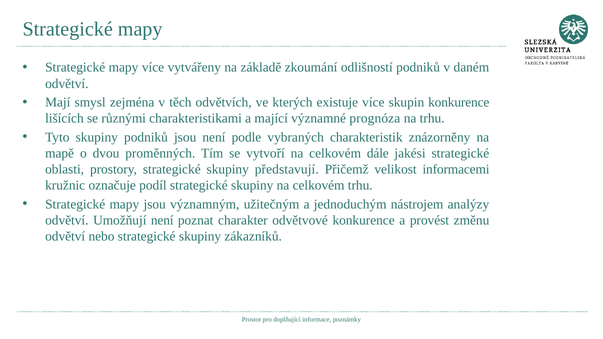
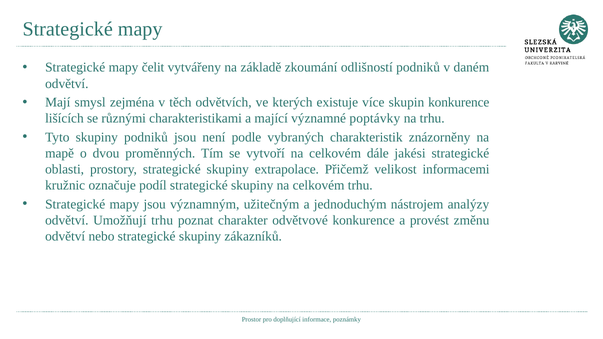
mapy více: více -> čelit (153, 68)
prognóza: prognóza -> poptávky (375, 119)
představují: představují -> extrapolace (287, 169)
Umožňují není: není -> trhu (162, 220)
